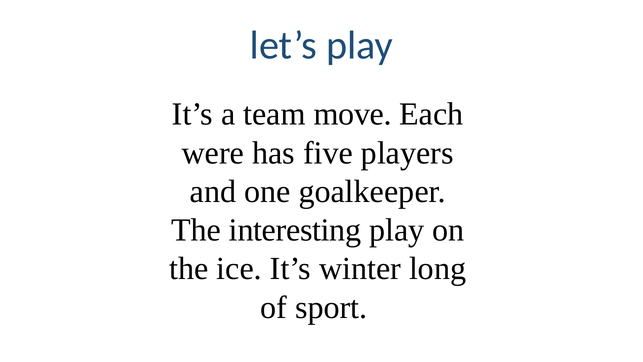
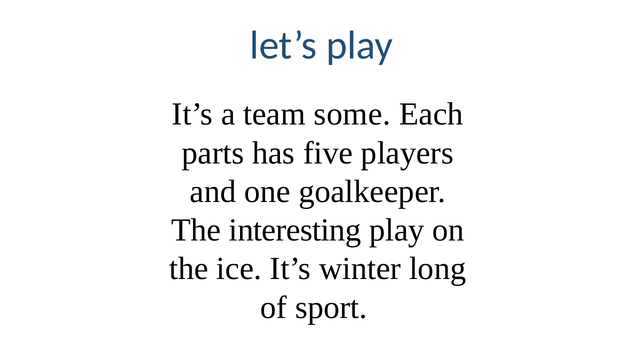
move: move -> some (352, 114)
were: were -> parts (213, 153)
